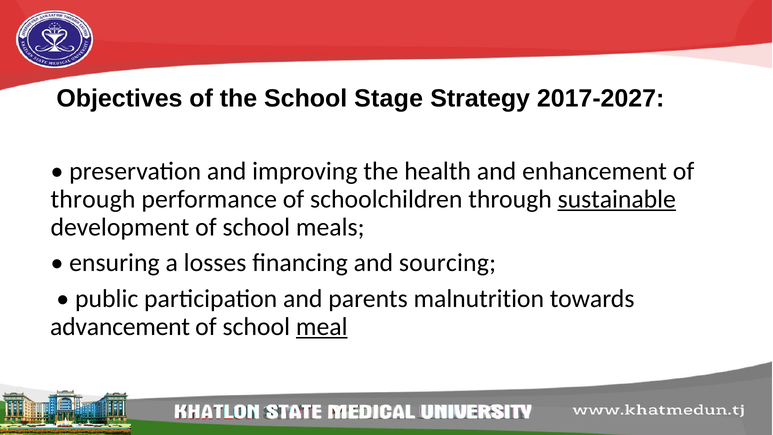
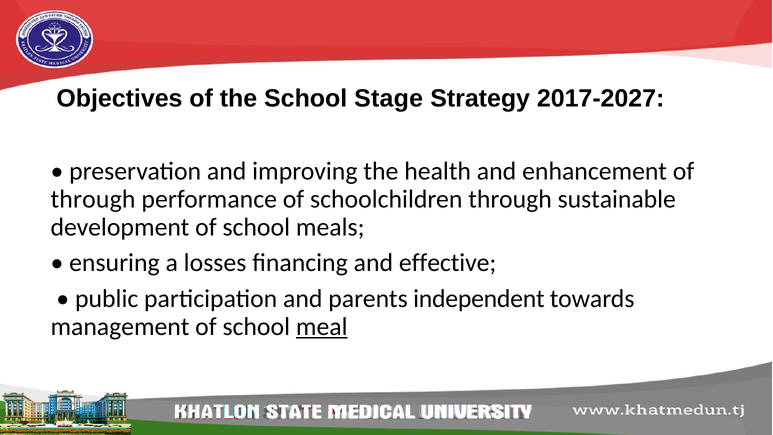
sustainable underline: present -> none (617, 199)
sourcing: sourcing -> effective (448, 263)
malnutrition: malnutrition -> independent (479, 299)
advancement: advancement -> management (120, 327)
